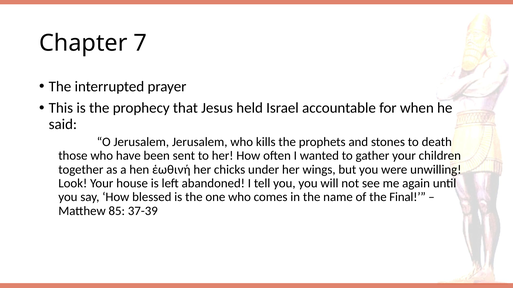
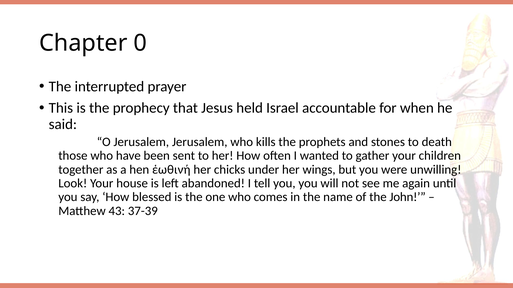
7: 7 -> 0 (140, 43)
Final: Final -> John (408, 197)
85: 85 -> 43 (117, 211)
